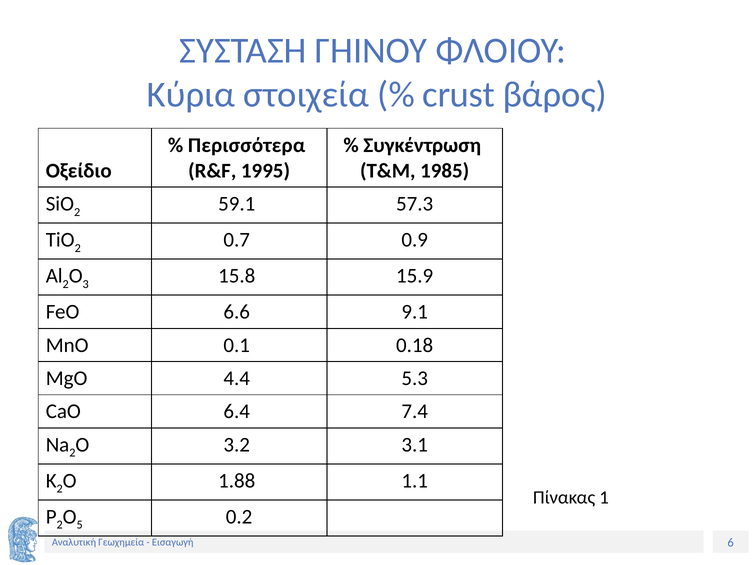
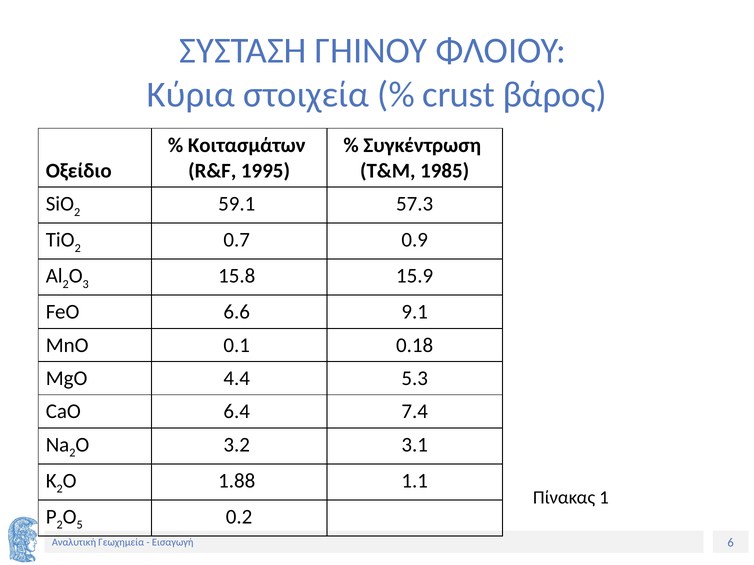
Περισσότερα: Περισσότερα -> Κοιτασμάτων (247, 145)
